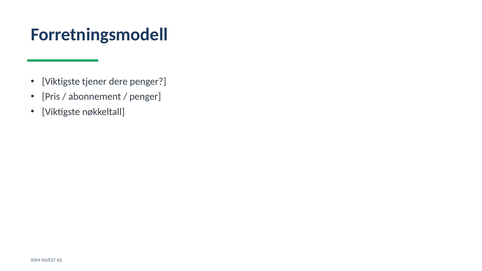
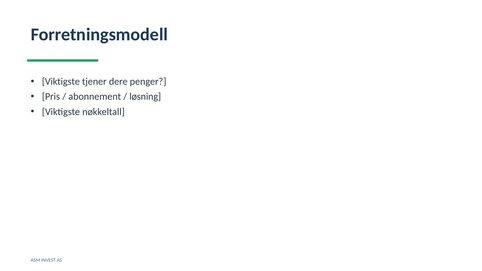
penger: penger -> løsning (145, 97)
